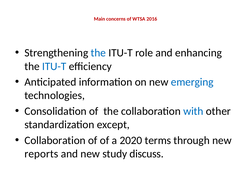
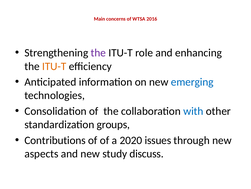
the colour: blue -> purple (98, 53)
ITU-T colour: blue -> orange (54, 66)
except: except -> groups (113, 124)
Collaboration: Collaboration -> Contributions (55, 140)
terms: terms -> issues (158, 140)
reports: reports -> aspects (41, 153)
